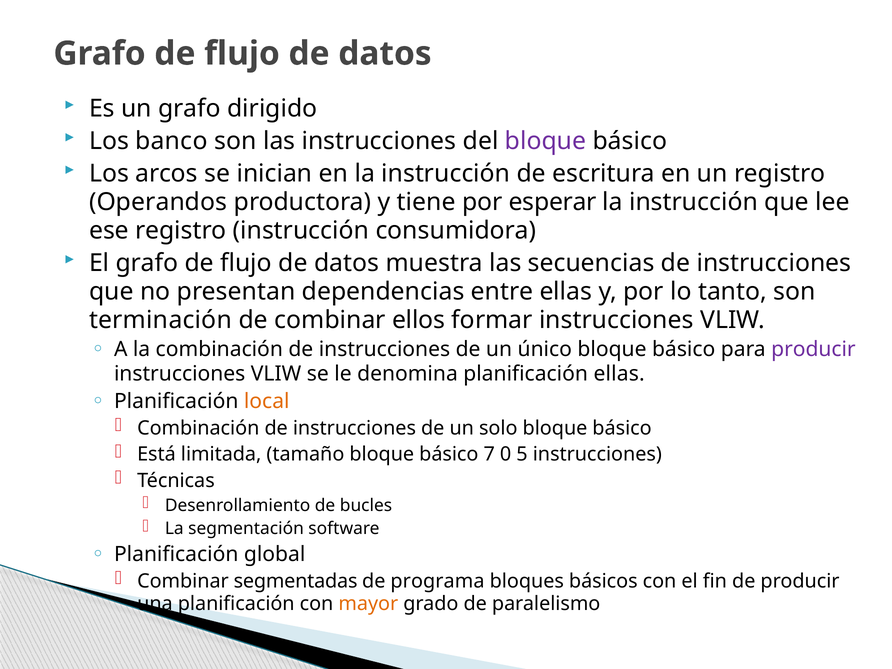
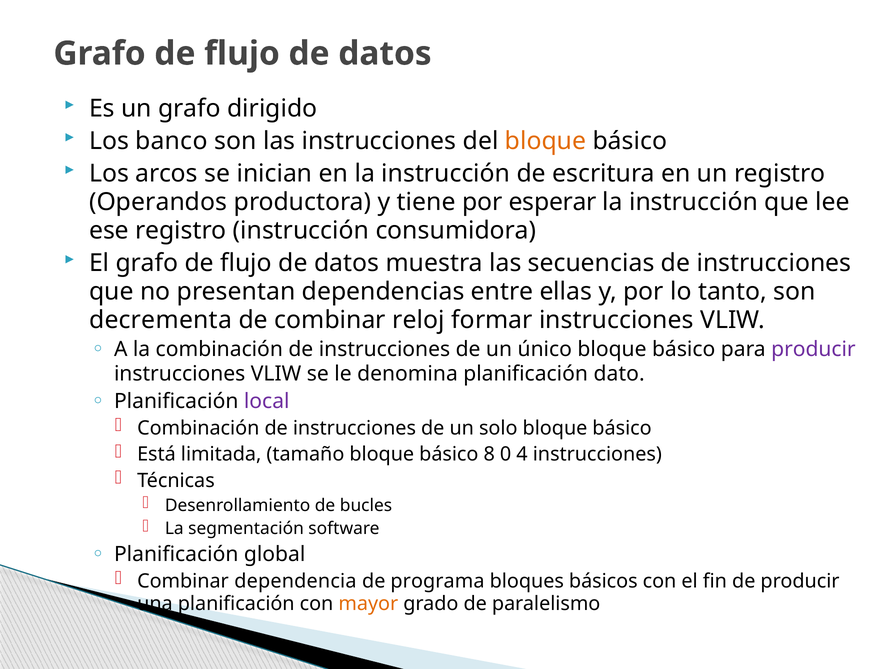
bloque colour: purple -> orange (546, 141)
terminación: terminación -> decrementa (161, 320)
ellos: ellos -> reloj (418, 320)
planificación ellas: ellas -> dato (619, 374)
local colour: orange -> purple (267, 401)
7: 7 -> 8 (489, 454)
5: 5 -> 4 (522, 454)
segmentadas: segmentadas -> dependencia (295, 581)
